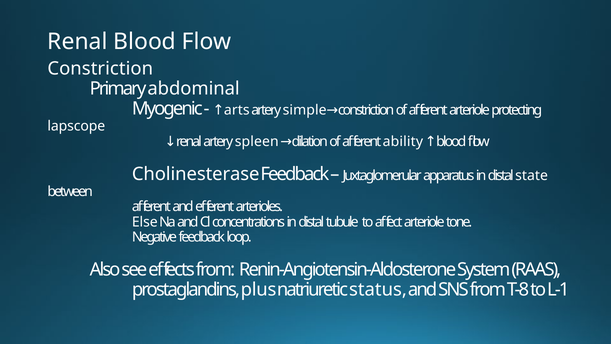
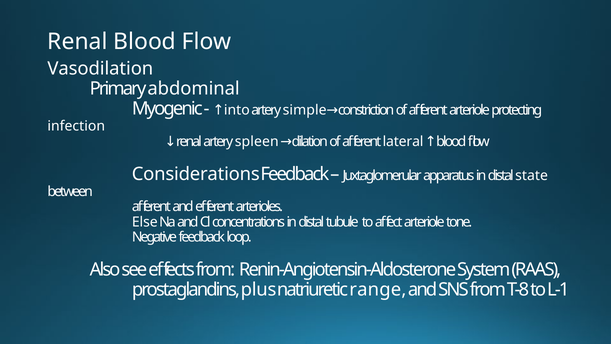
Constriction: Constriction -> Vasodilation (100, 69)
arts: arts -> into (237, 110)
lapscope: lapscope -> infection (76, 126)
ability: ability -> lateral (403, 141)
Cholinesterase: Cholinesterase -> Considerations (196, 174)
status: status -> range (378, 289)
